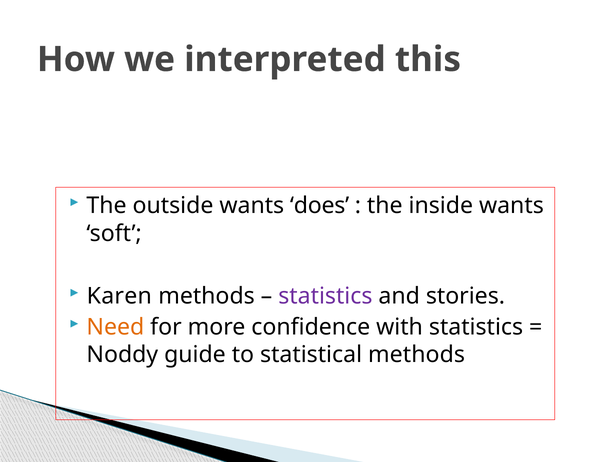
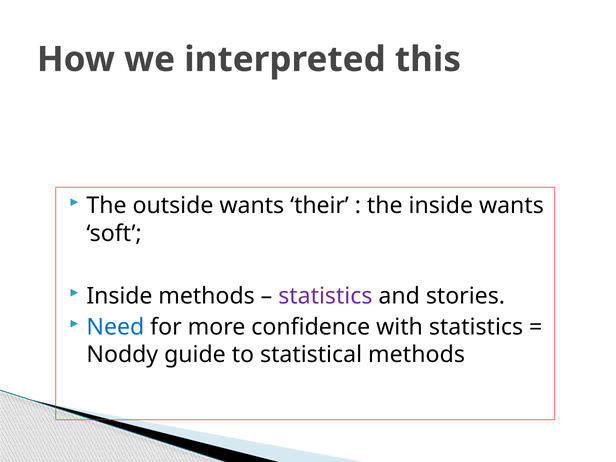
does: does -> their (320, 206)
Karen: Karen -> Inside (119, 296)
Need colour: orange -> blue (115, 327)
